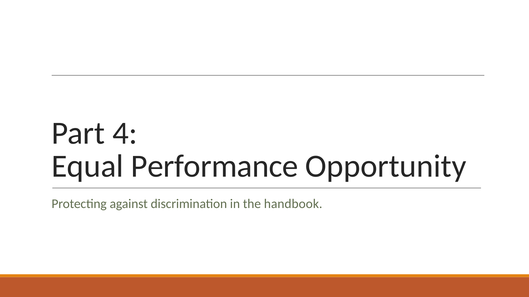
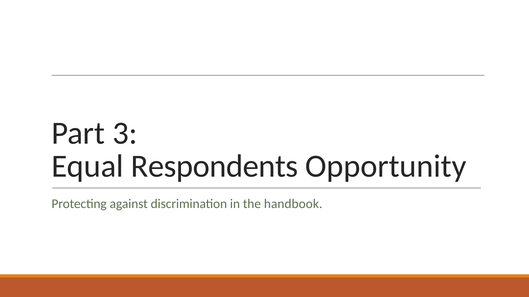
4: 4 -> 3 (125, 133)
Performance: Performance -> Respondents (215, 166)
